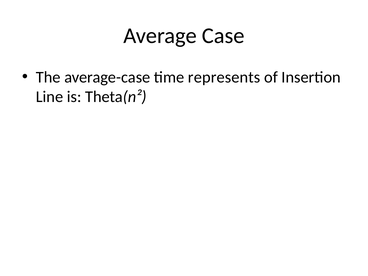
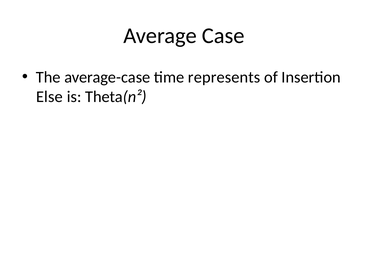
Line: Line -> Else (49, 97)
